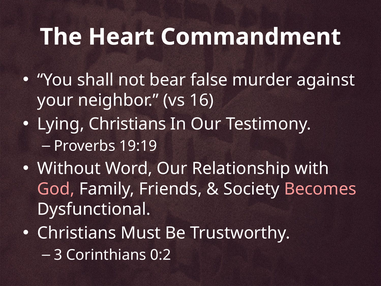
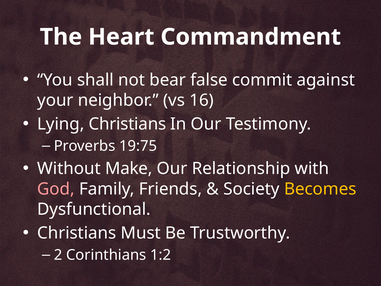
murder: murder -> commit (262, 80)
19:19: 19:19 -> 19:75 (138, 146)
Word: Word -> Make (129, 168)
Becomes colour: pink -> yellow (320, 189)
3: 3 -> 2 (58, 255)
0:2: 0:2 -> 1:2 (161, 255)
